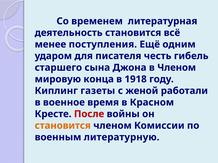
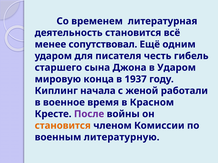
поступления: поступления -> сопутствовал (103, 44)
в Членом: Членом -> Ударом (177, 68)
1918: 1918 -> 1937 (136, 79)
газеты: газеты -> начала (98, 91)
После colour: red -> purple (89, 114)
